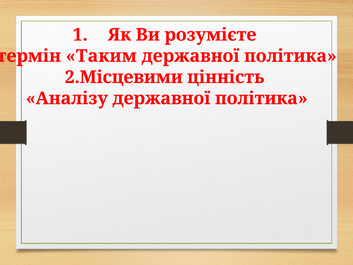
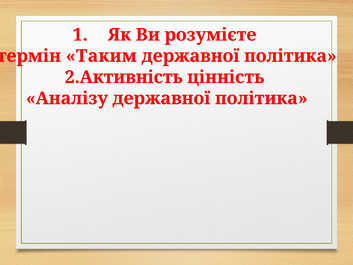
2.Місцевими: 2.Місцевими -> 2.Активність (124, 77)
